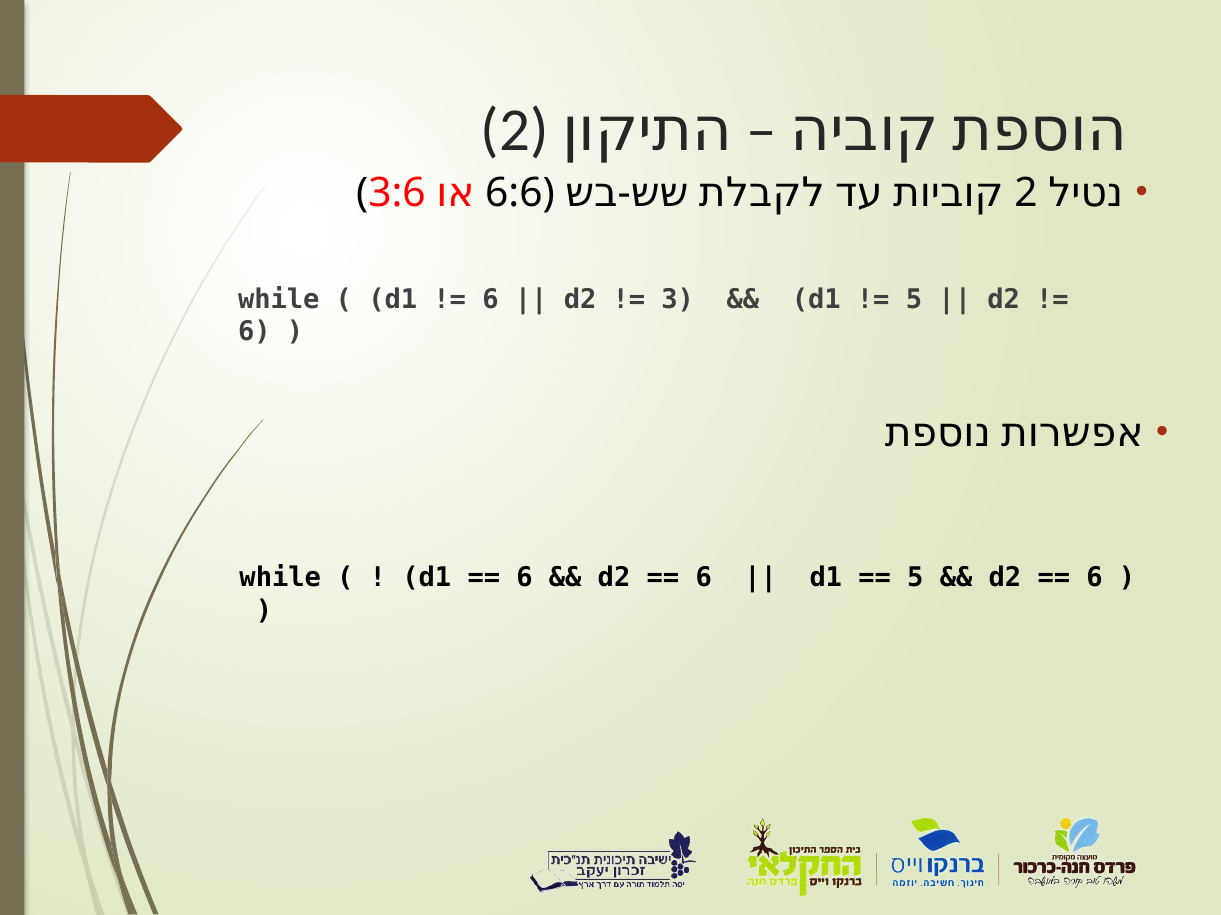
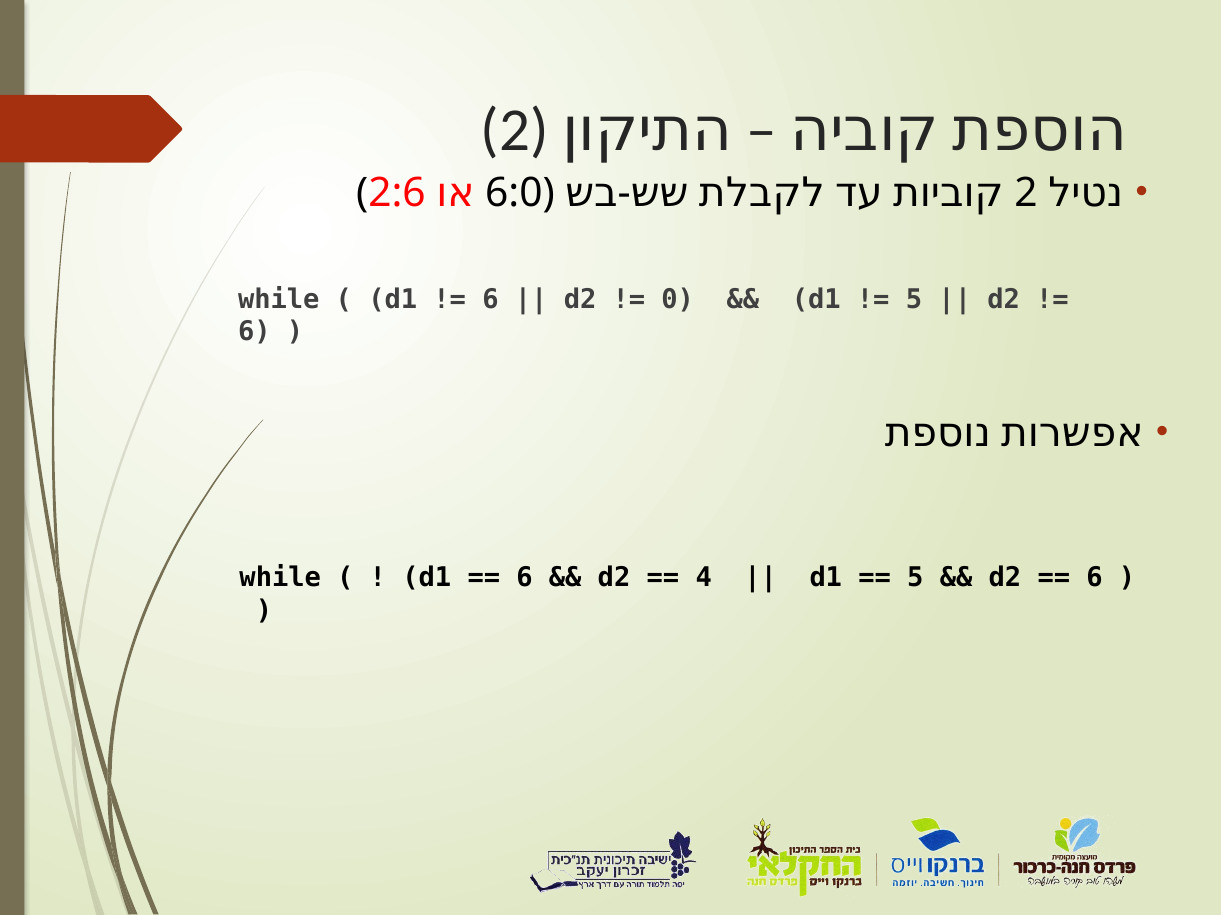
3:6: 3:6 -> 2:6 (397, 193)
6:6: 6:6 -> 6:0 (514, 193)
3: 3 -> 0 (678, 299)
6: 6 -> 4 (704, 578)
